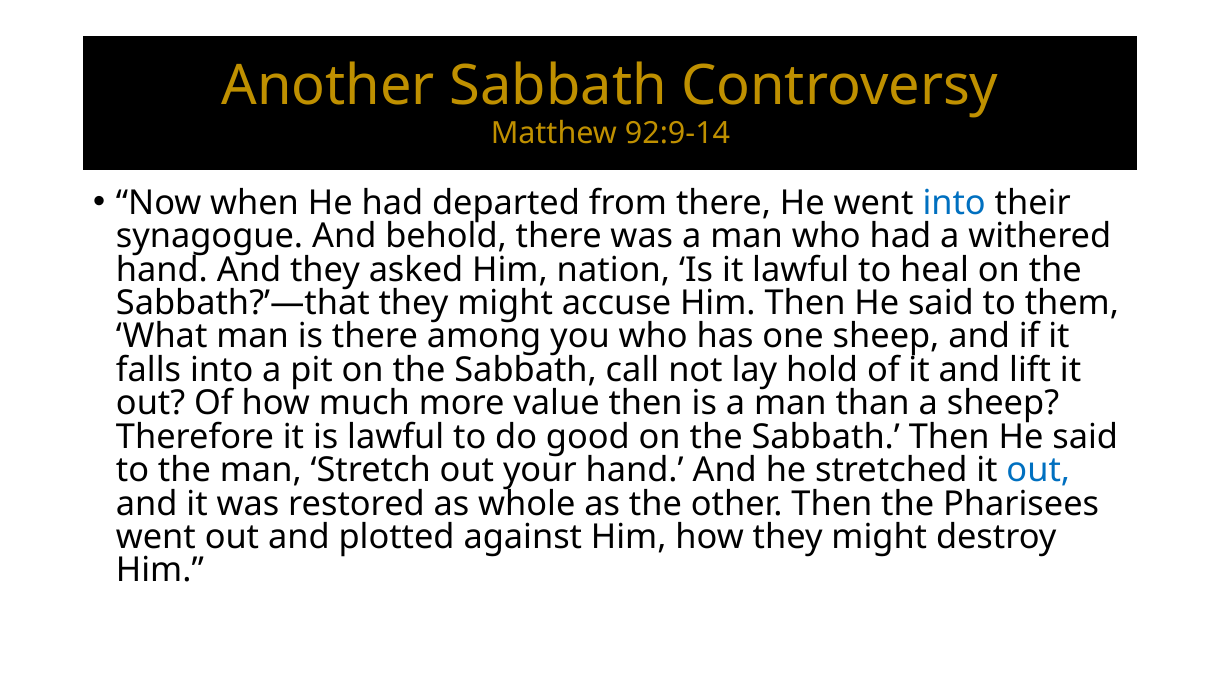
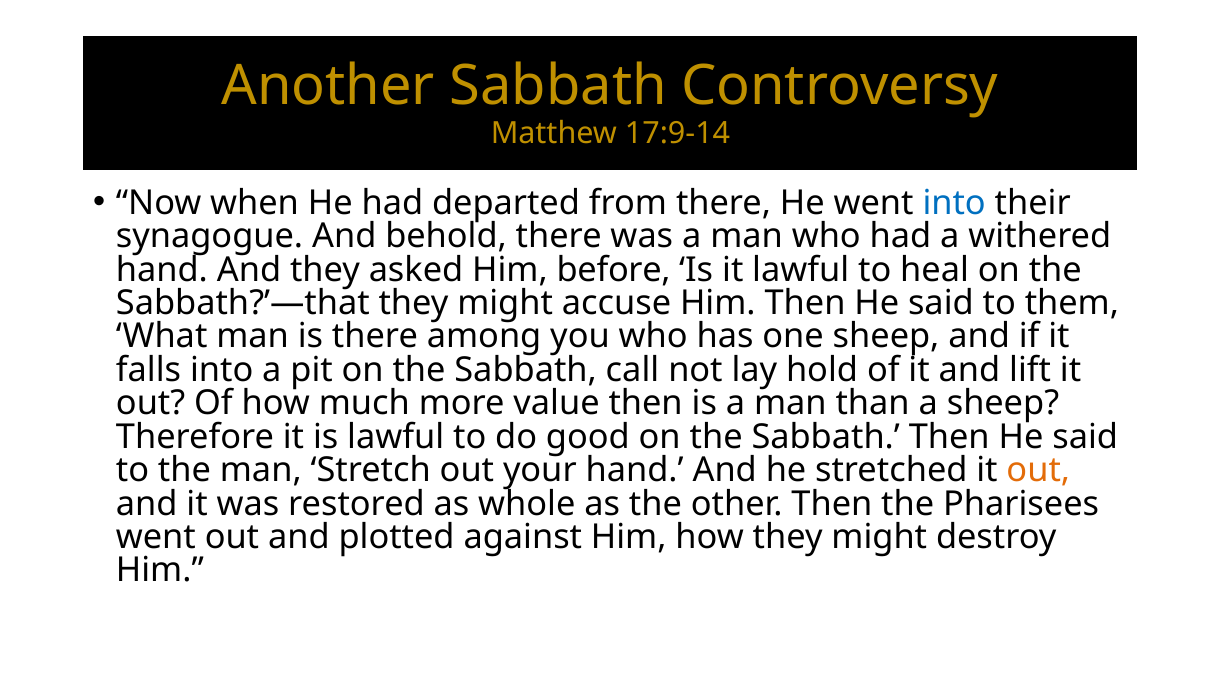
92:9-14: 92:9-14 -> 17:9-14 (678, 133)
nation: nation -> before (614, 270)
out colour: blue -> orange (1038, 470)
